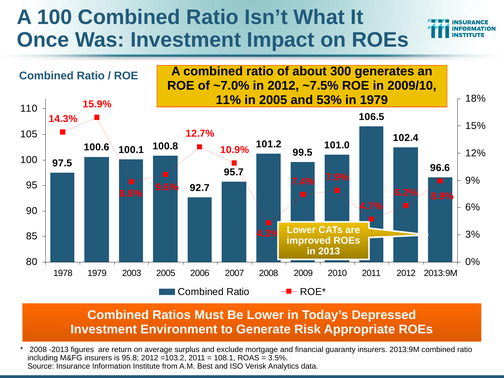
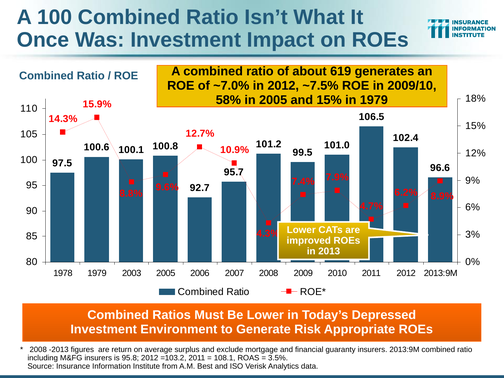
300: 300 -> 619 (341, 71)
11%: 11% -> 58% (228, 100)
and 53%: 53% -> 15% (329, 100)
